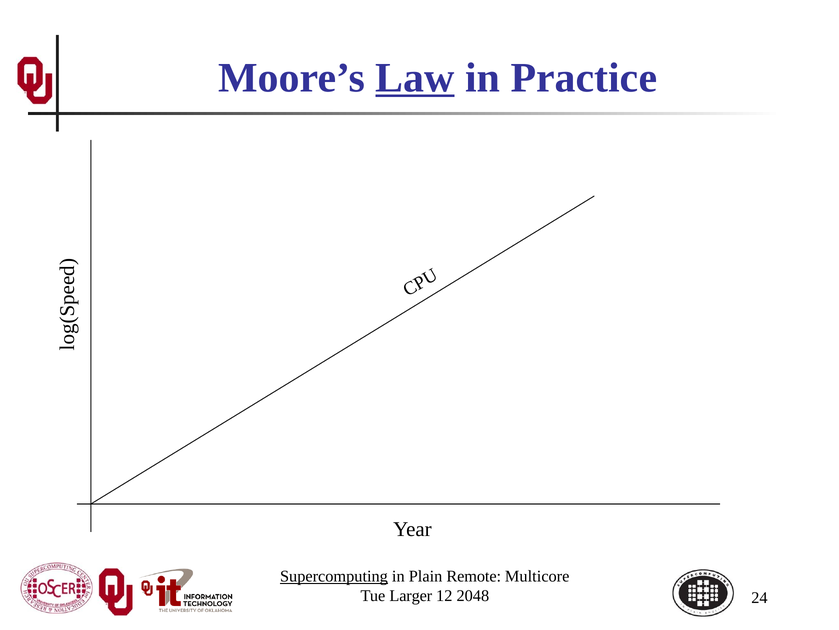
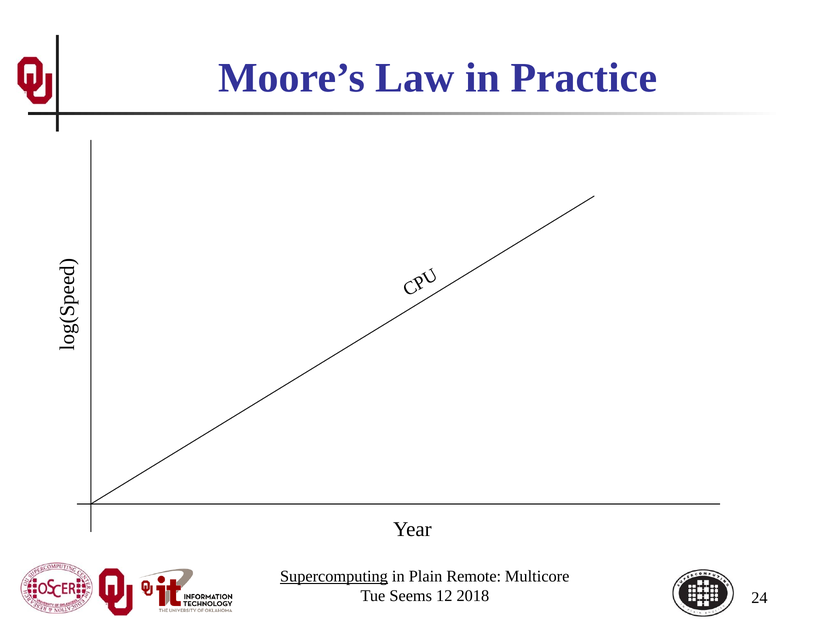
Law underline: present -> none (415, 78)
Larger: Larger -> Seems (411, 595)
2048: 2048 -> 2018 (473, 595)
